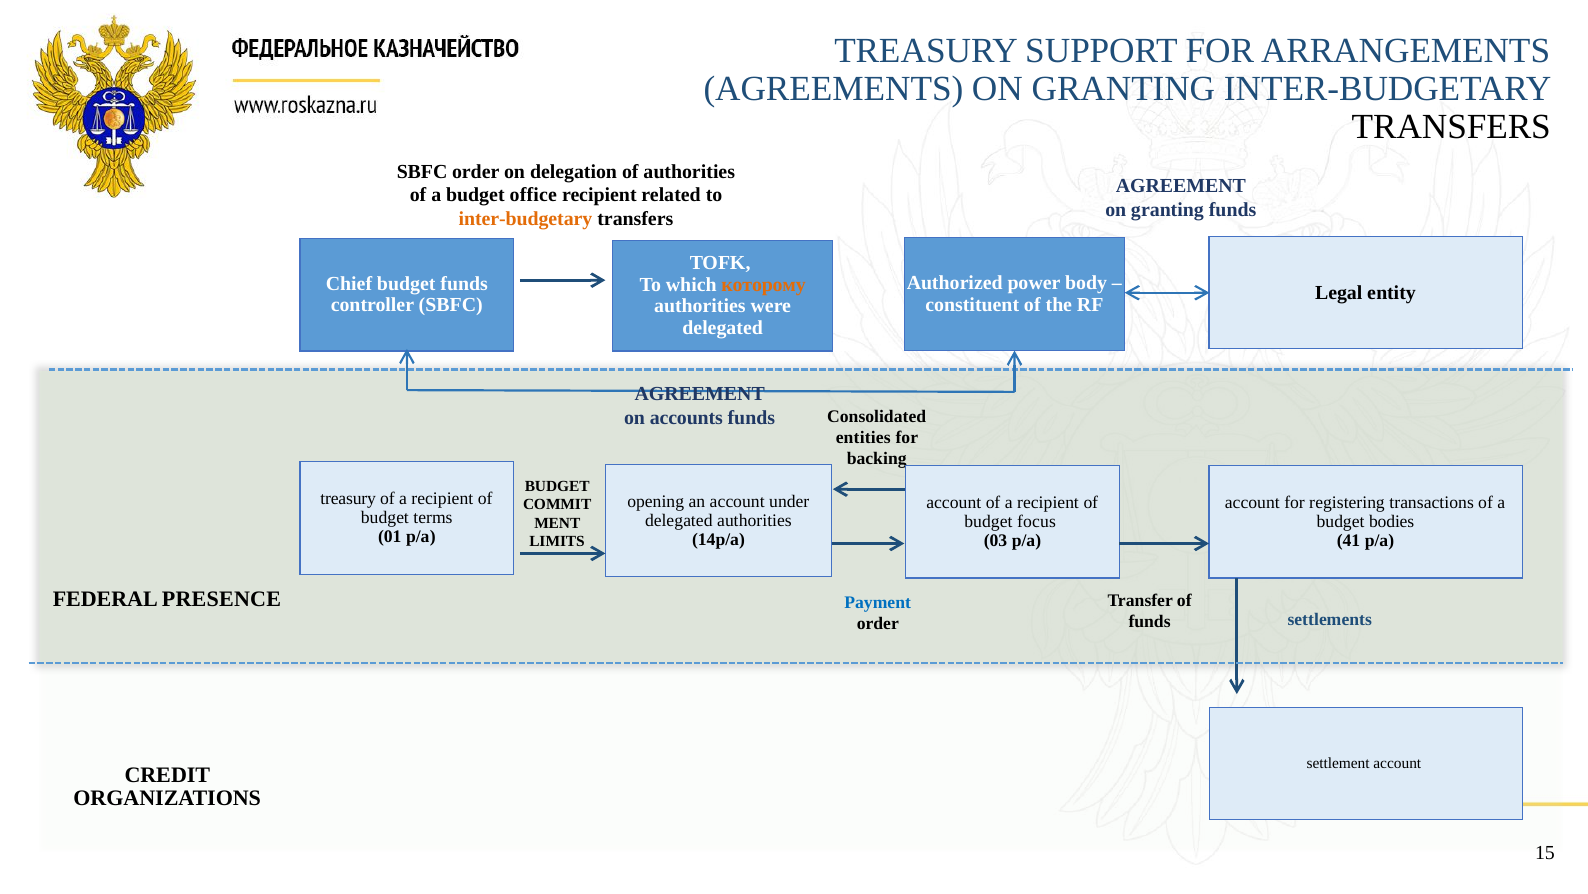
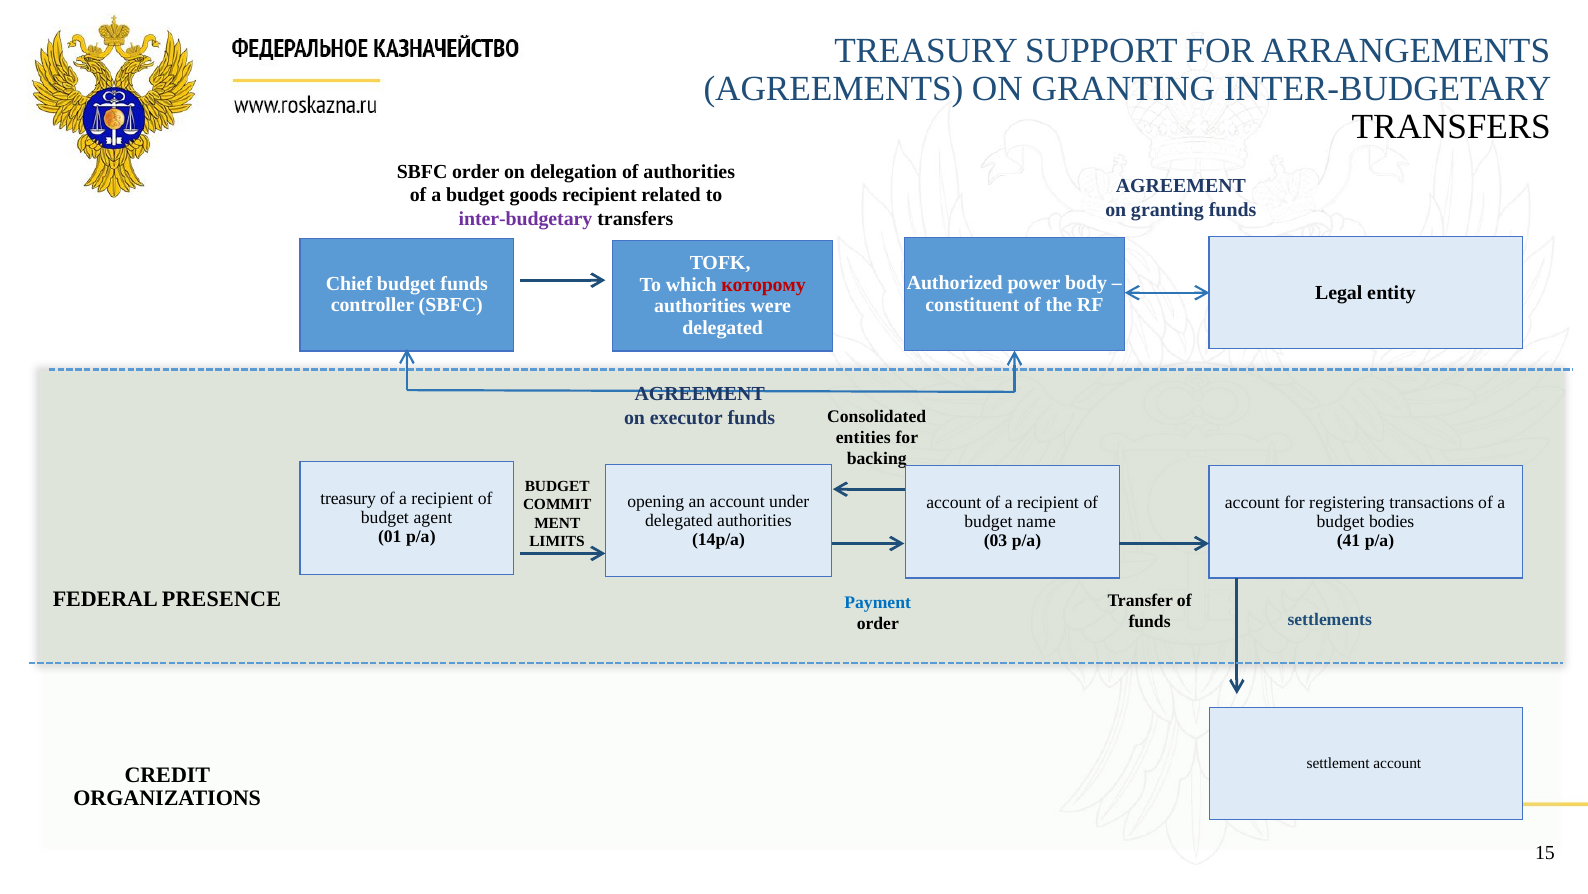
office: office -> goods (533, 195)
inter-budgetary colour: orange -> purple (525, 219)
которому colour: orange -> red (764, 285)
accounts: accounts -> executor (686, 418)
terms: terms -> agent (433, 518)
focus: focus -> name (1036, 521)
